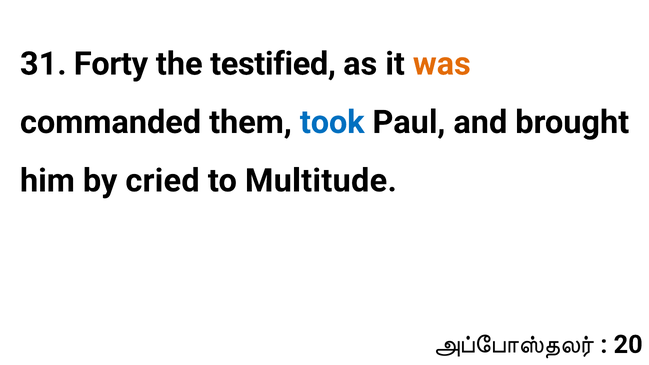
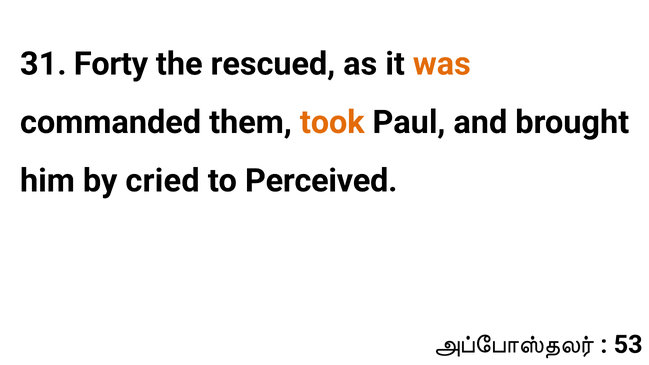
testified: testified -> rescued (273, 64)
took colour: blue -> orange (332, 122)
Multitude: Multitude -> Perceived (321, 181)
20: 20 -> 53 (628, 345)
